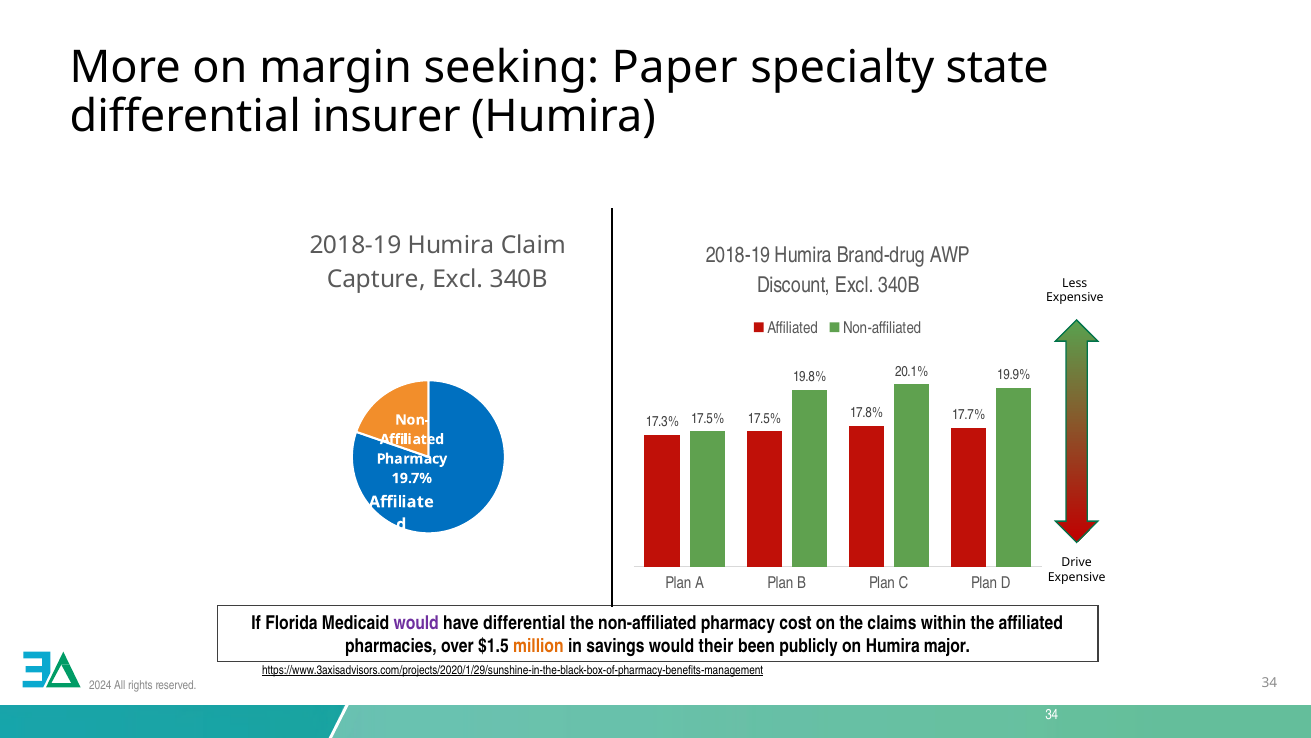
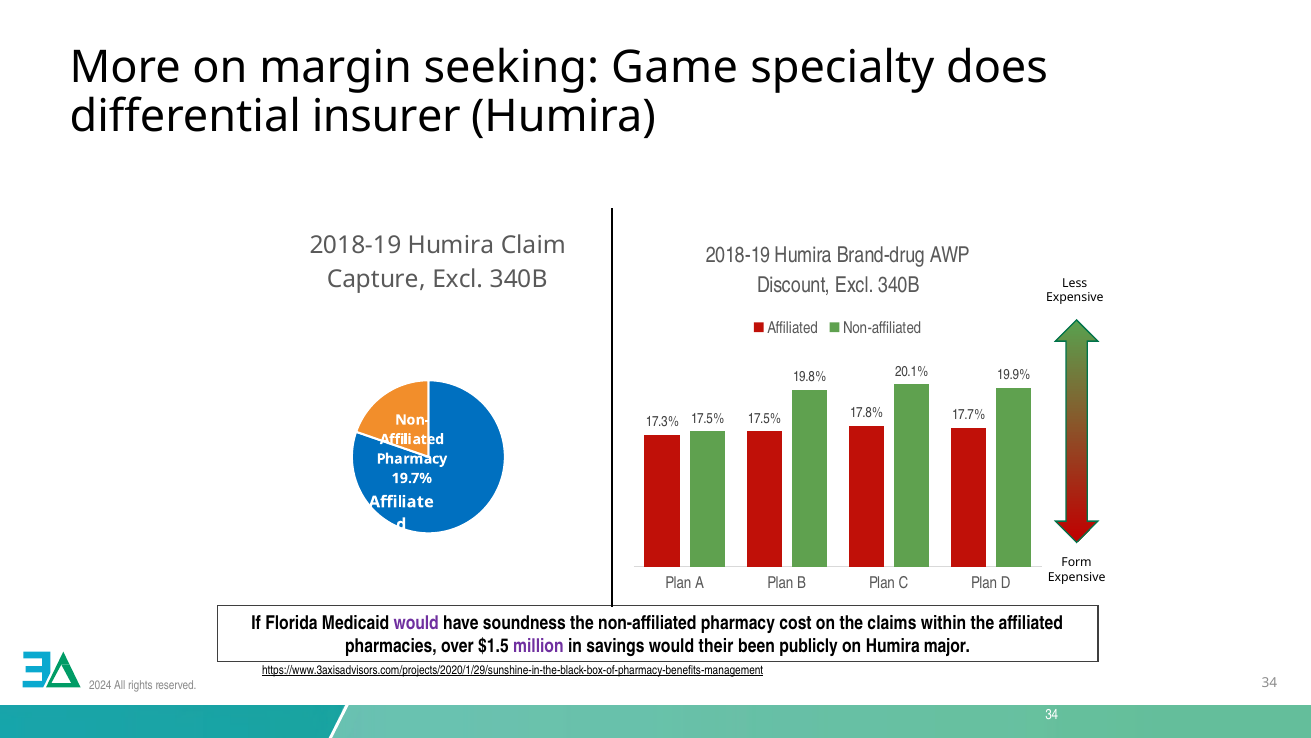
Paper: Paper -> Game (675, 68)
state: state -> does (997, 68)
Drive: Drive -> Form (1077, 562)
have differential: differential -> soundness (524, 623)
million colour: orange -> purple (538, 646)
